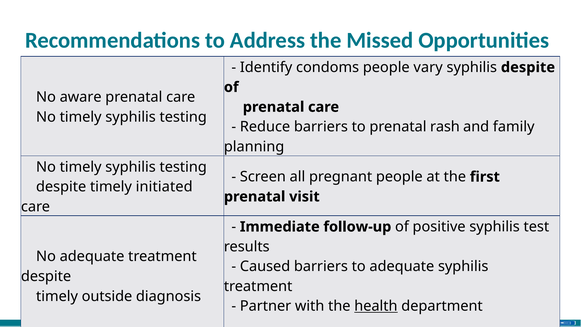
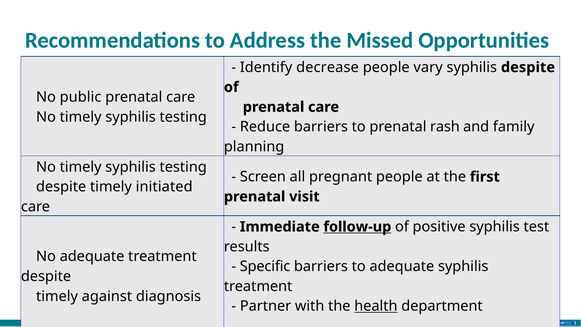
condoms: condoms -> decrease (327, 67)
aware: aware -> public (81, 97)
follow-up underline: none -> present (357, 227)
Caused: Caused -> Specific (265, 266)
outside: outside -> against (107, 296)
